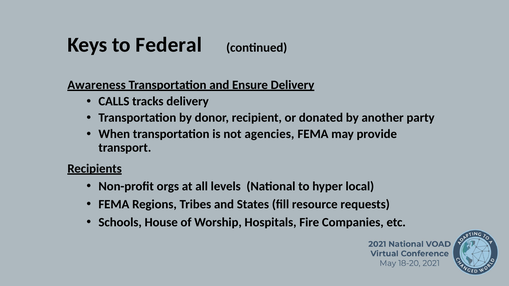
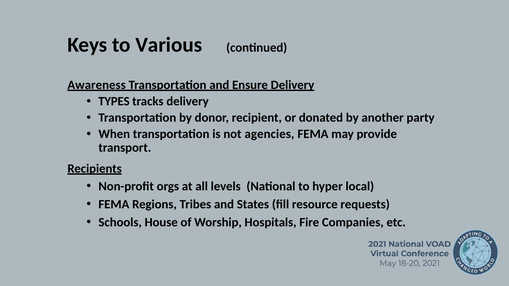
Federal: Federal -> Various (169, 45)
CALLS: CALLS -> TYPES (114, 101)
